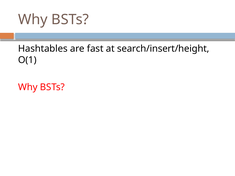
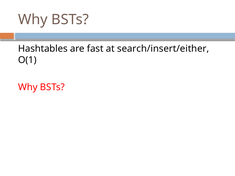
search/insert/height: search/insert/height -> search/insert/either (163, 49)
